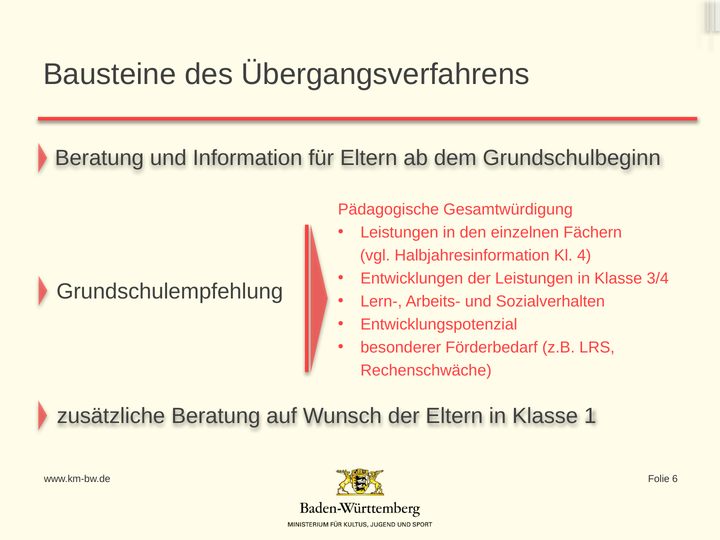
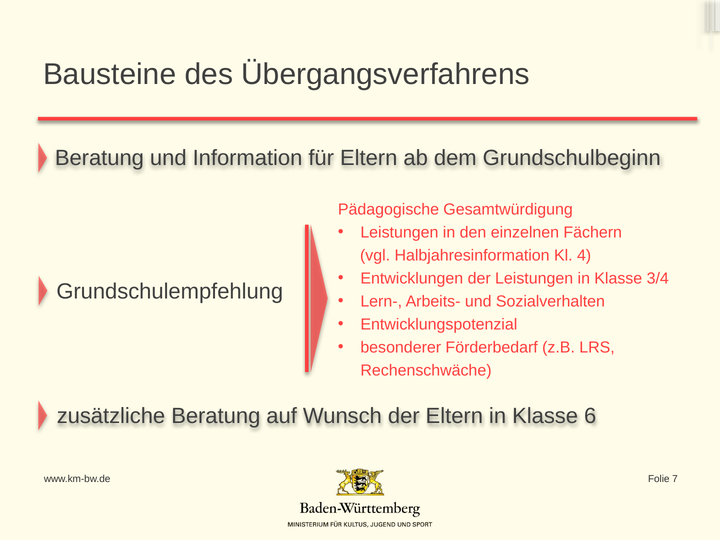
1: 1 -> 6 (590, 416)
6: 6 -> 7 (675, 479)
